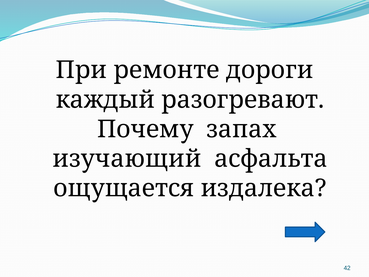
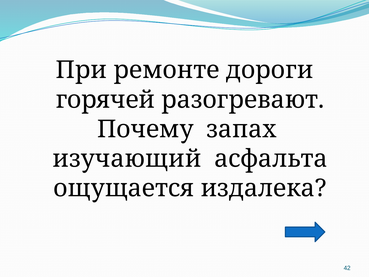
каждый: каждый -> горячей (105, 100)
